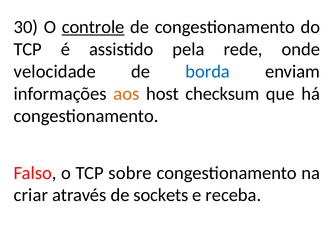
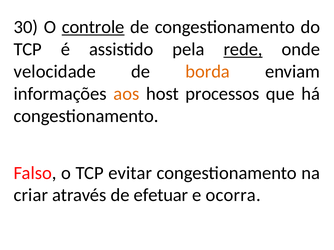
rede underline: none -> present (243, 49)
borda colour: blue -> orange (208, 72)
checksum: checksum -> processos (222, 94)
sobre: sobre -> evitar (130, 173)
sockets: sockets -> efetuar (161, 195)
receba: receba -> ocorra (233, 195)
